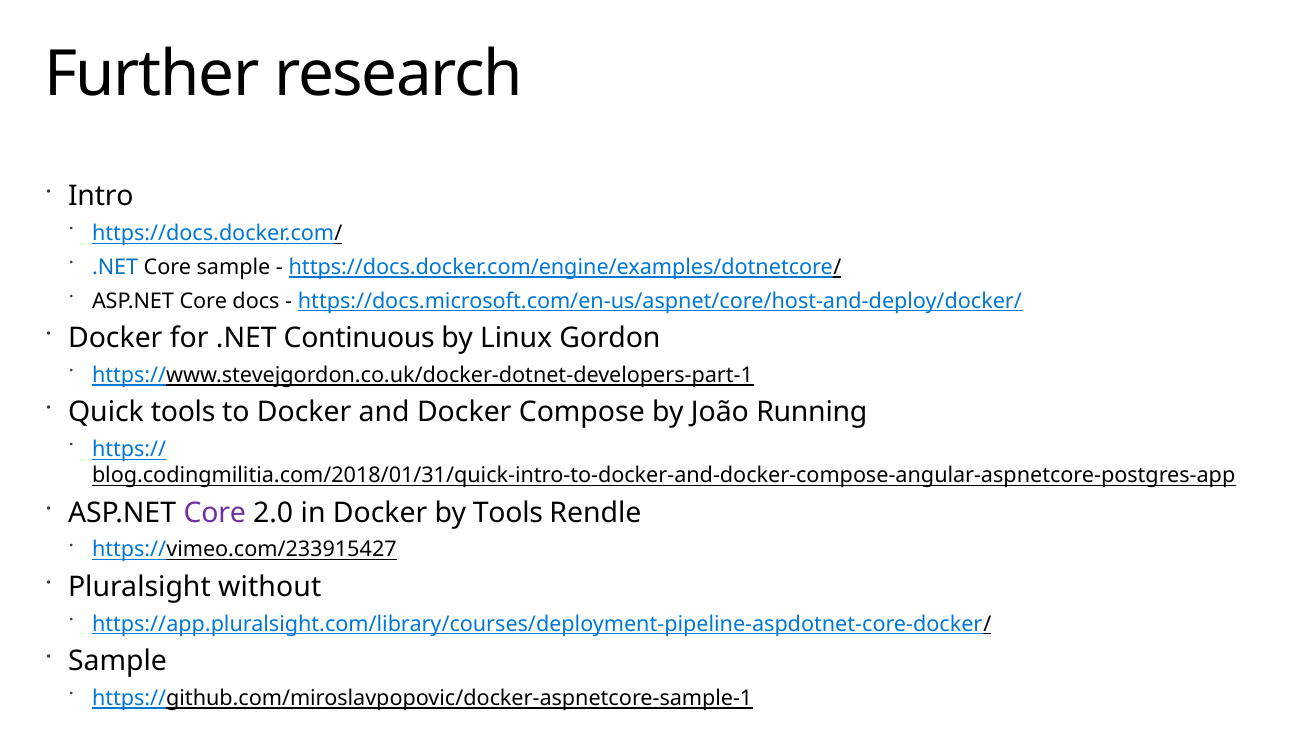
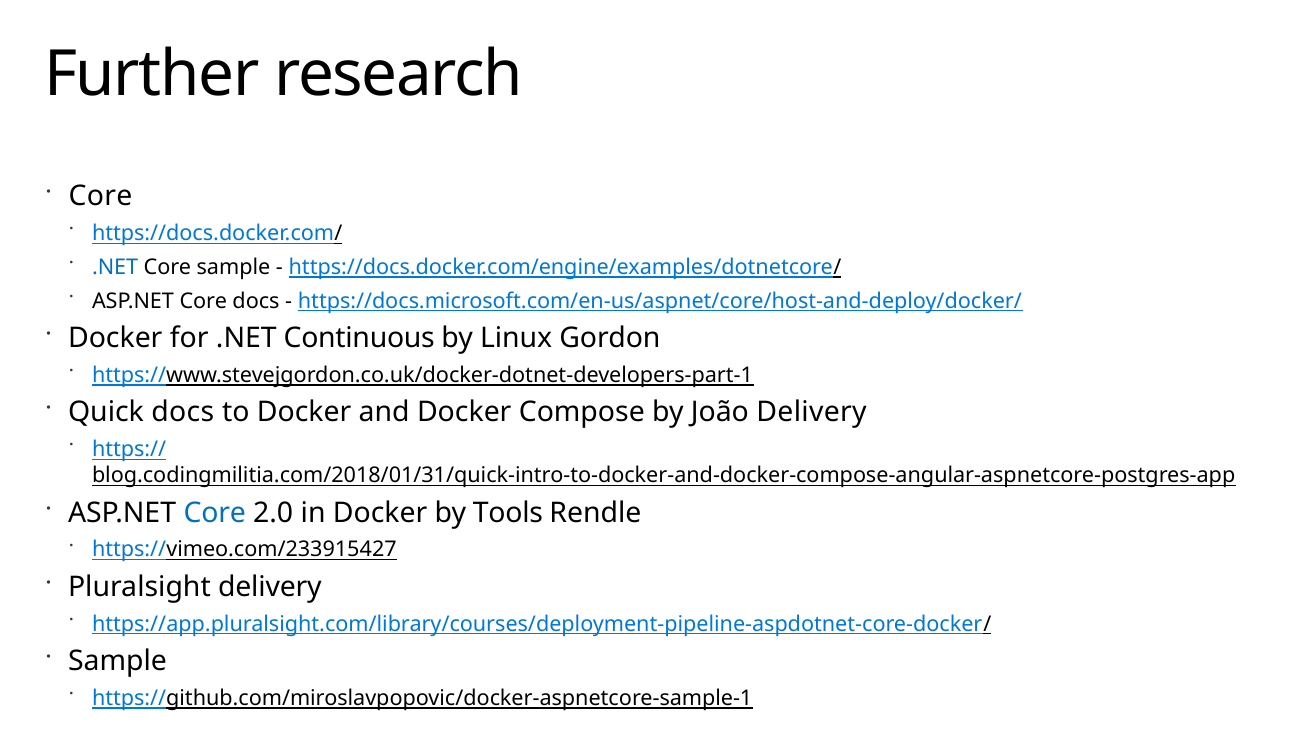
Intro: Intro -> Core (101, 196)
Quick tools: tools -> docs (183, 412)
João Running: Running -> Delivery (812, 412)
Core colour: purple -> blue (215, 513)
Pluralsight without: without -> delivery (270, 587)
